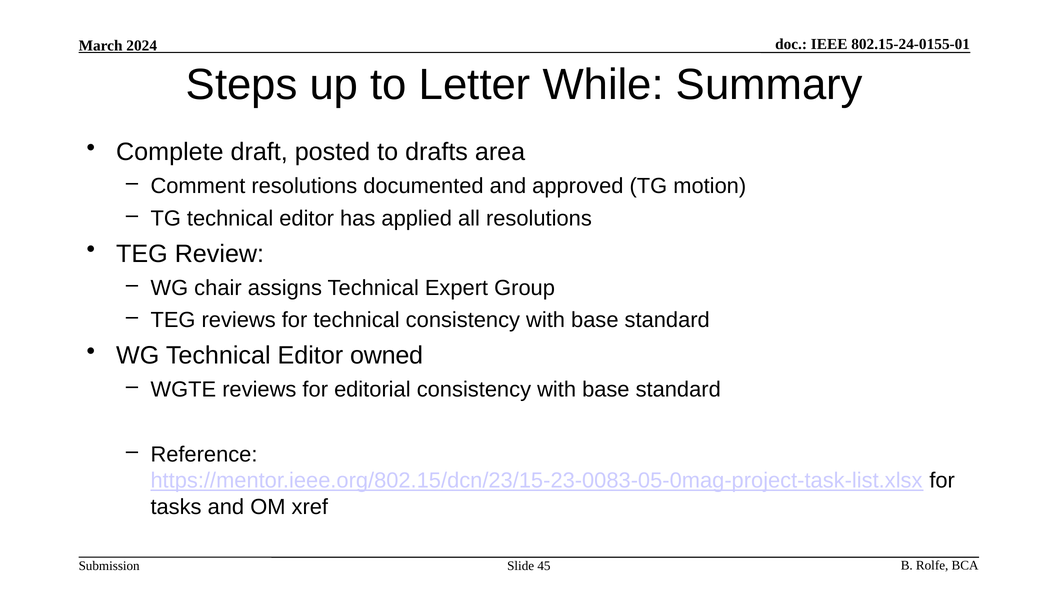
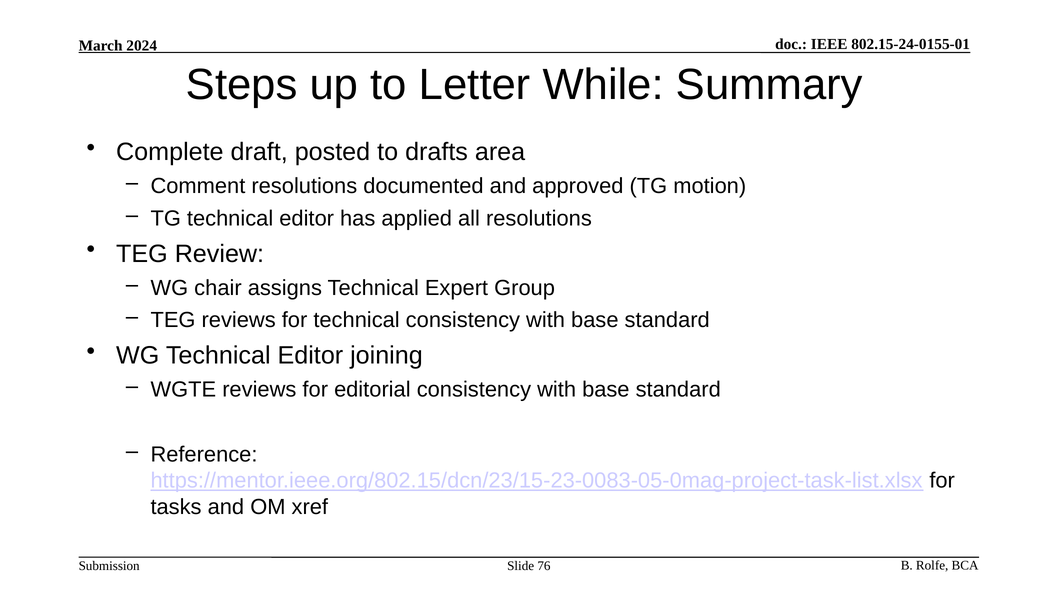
owned: owned -> joining (386, 356)
45: 45 -> 76 (544, 566)
